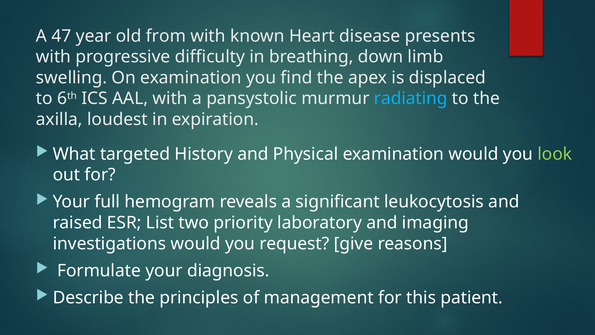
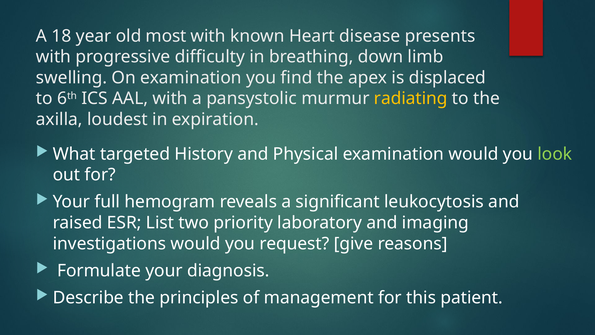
47: 47 -> 18 (61, 36)
from: from -> most (166, 36)
radiating colour: light blue -> yellow (411, 98)
